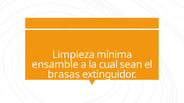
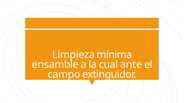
sean: sean -> ante (131, 65)
brasas: brasas -> campo (64, 75)
